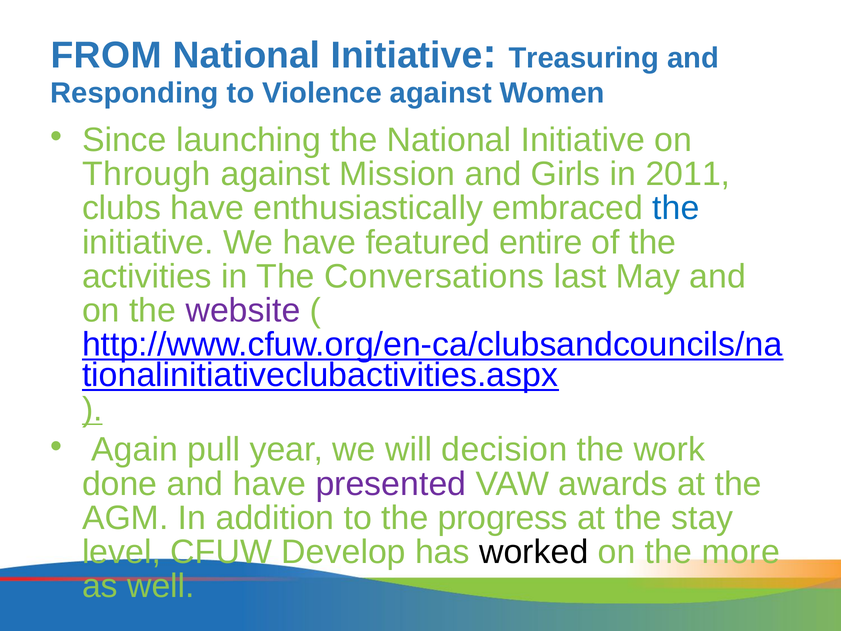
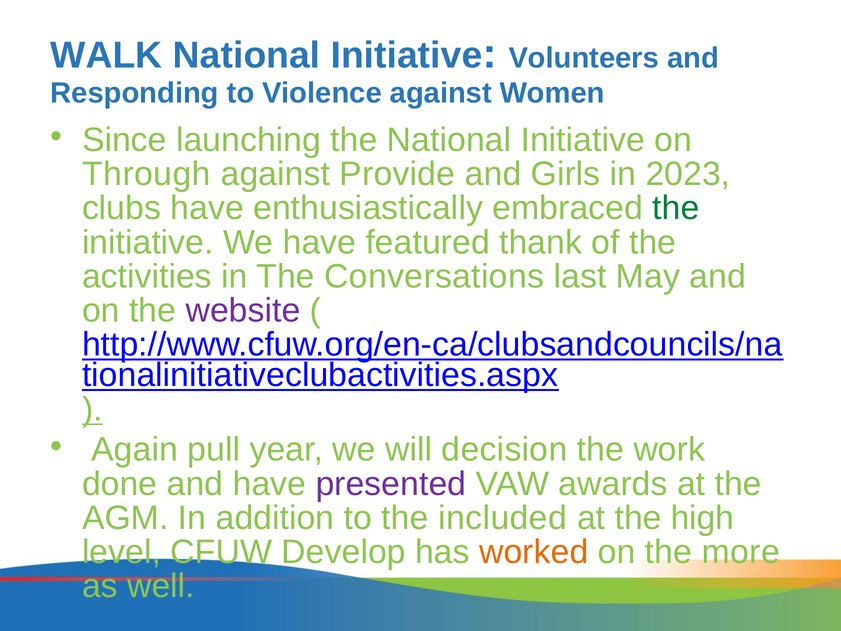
FROM: FROM -> WALK (106, 55)
Treasuring: Treasuring -> Volunteers (584, 58)
Mission: Mission -> Provide (397, 174)
2011: 2011 -> 2023 (688, 174)
the colour: blue -> green (676, 208)
entire: entire -> thank (541, 242)
progress: progress -> included (503, 518)
stay: stay -> high (702, 518)
worked colour: black -> orange (534, 552)
